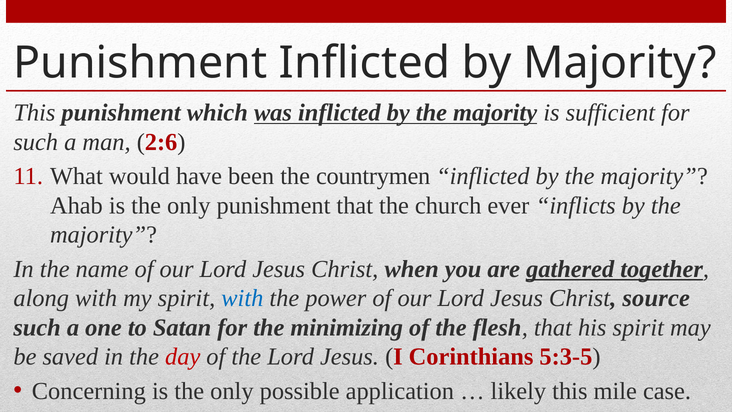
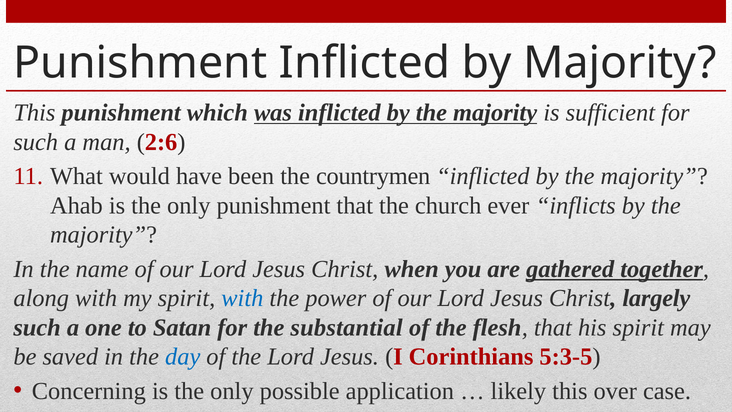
source: source -> largely (656, 298)
minimizing: minimizing -> substantial (347, 327)
day colour: red -> blue (183, 357)
mile: mile -> over (615, 391)
